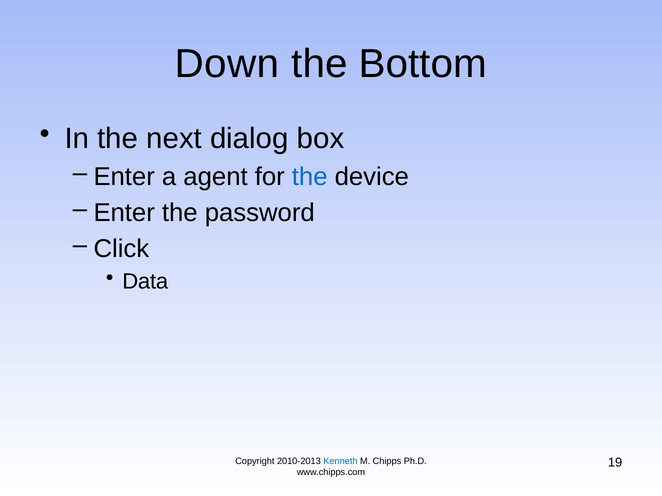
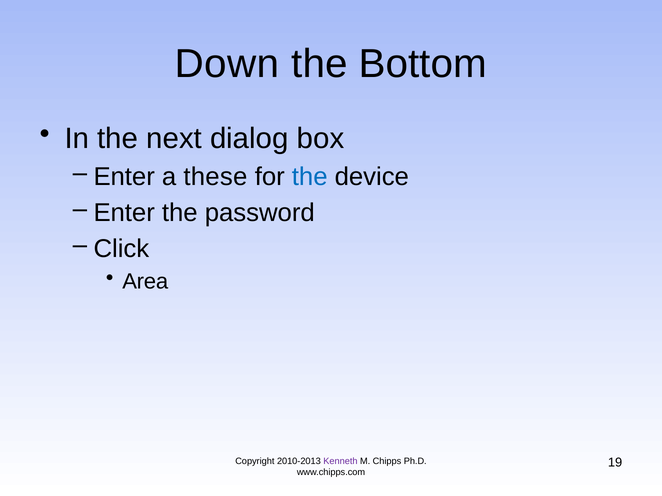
agent: agent -> these (215, 177)
Data: Data -> Area (145, 282)
Kenneth colour: blue -> purple (340, 462)
